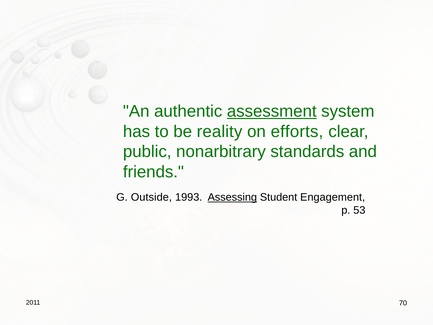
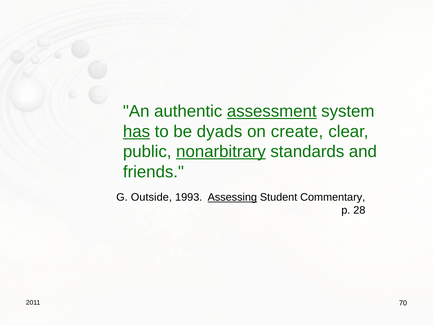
has underline: none -> present (137, 131)
reality: reality -> dyads (220, 131)
efforts: efforts -> create (297, 131)
nonarbitrary underline: none -> present (221, 152)
Engagement: Engagement -> Commentary (333, 197)
53: 53 -> 28 (359, 210)
